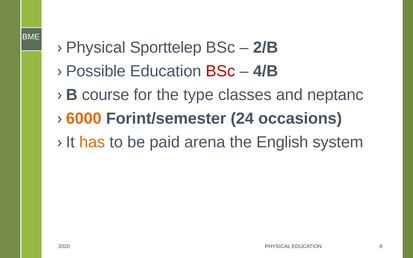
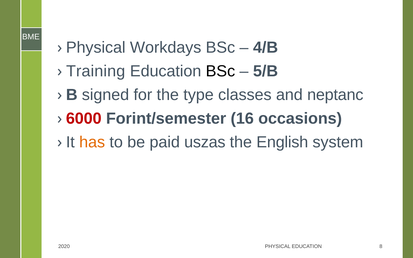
Sporttelep: Sporttelep -> Workdays (166, 48)
2/B: 2/B -> 4/B (266, 48)
Possible: Possible -> Training (96, 71)
BSc colour: red -> black (220, 71)
4/B: 4/B -> 5/B (266, 71)
course: course -> signed (106, 95)
6000 colour: orange -> red (84, 119)
24: 24 -> 16 (242, 119)
arena: arena -> uszas (205, 142)
